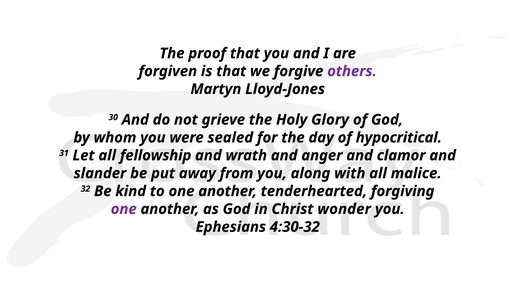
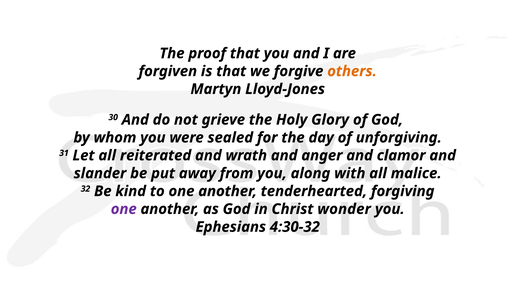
others colour: purple -> orange (352, 71)
hypocritical: hypocritical -> unforgiving (399, 138)
fellowship: fellowship -> reiterated (156, 155)
